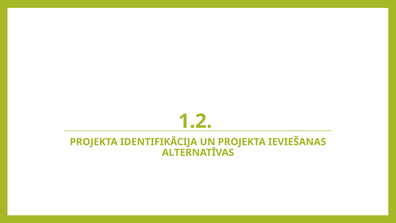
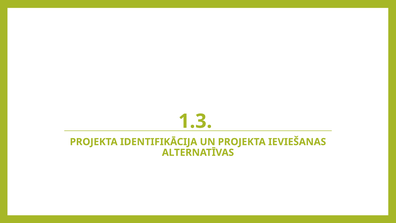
1.2: 1.2 -> 1.3 (195, 121)
